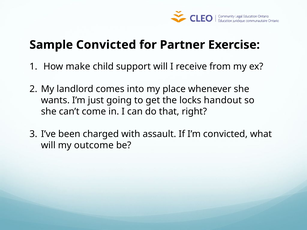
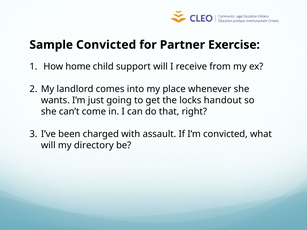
make: make -> home (78, 67)
outcome: outcome -> directory (94, 145)
